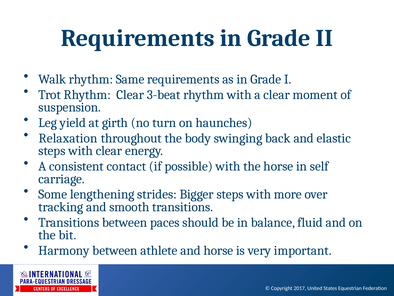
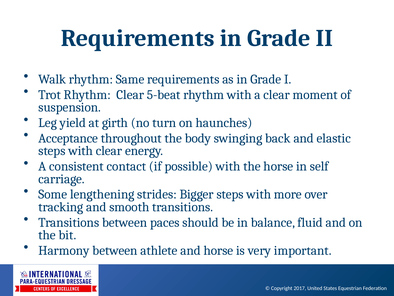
3-beat: 3-beat -> 5-beat (164, 95)
Relaxation: Relaxation -> Acceptance (68, 138)
